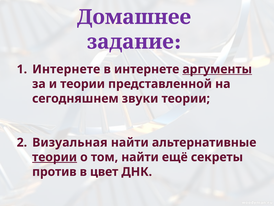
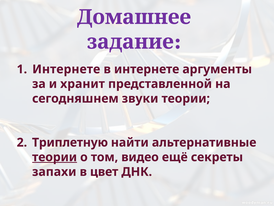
аргументы underline: present -> none (217, 69)
и теории: теории -> хранит (83, 84)
Визуальная: Визуальная -> Триплетную (70, 142)
том найти: найти -> видео (140, 157)
против: против -> запахи (54, 171)
